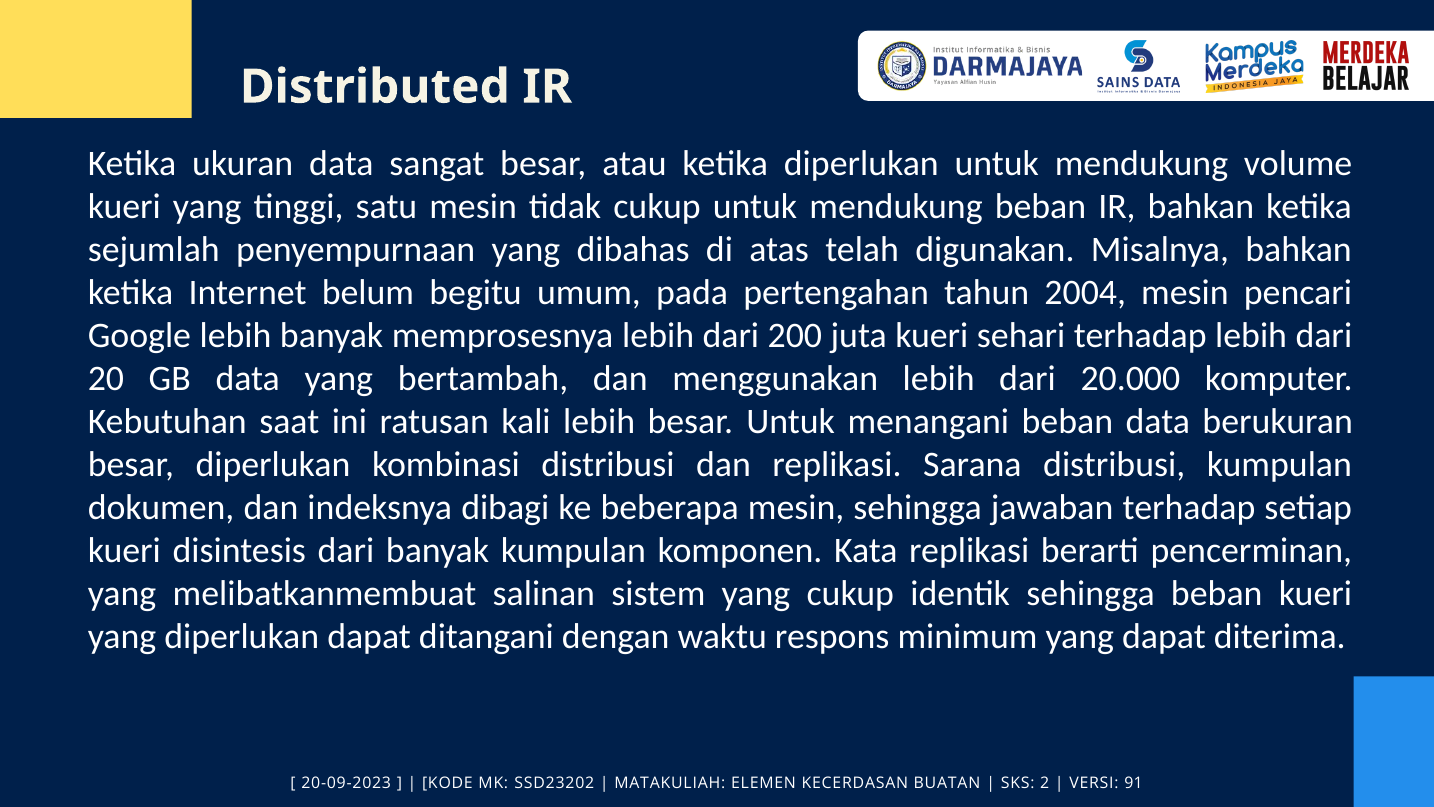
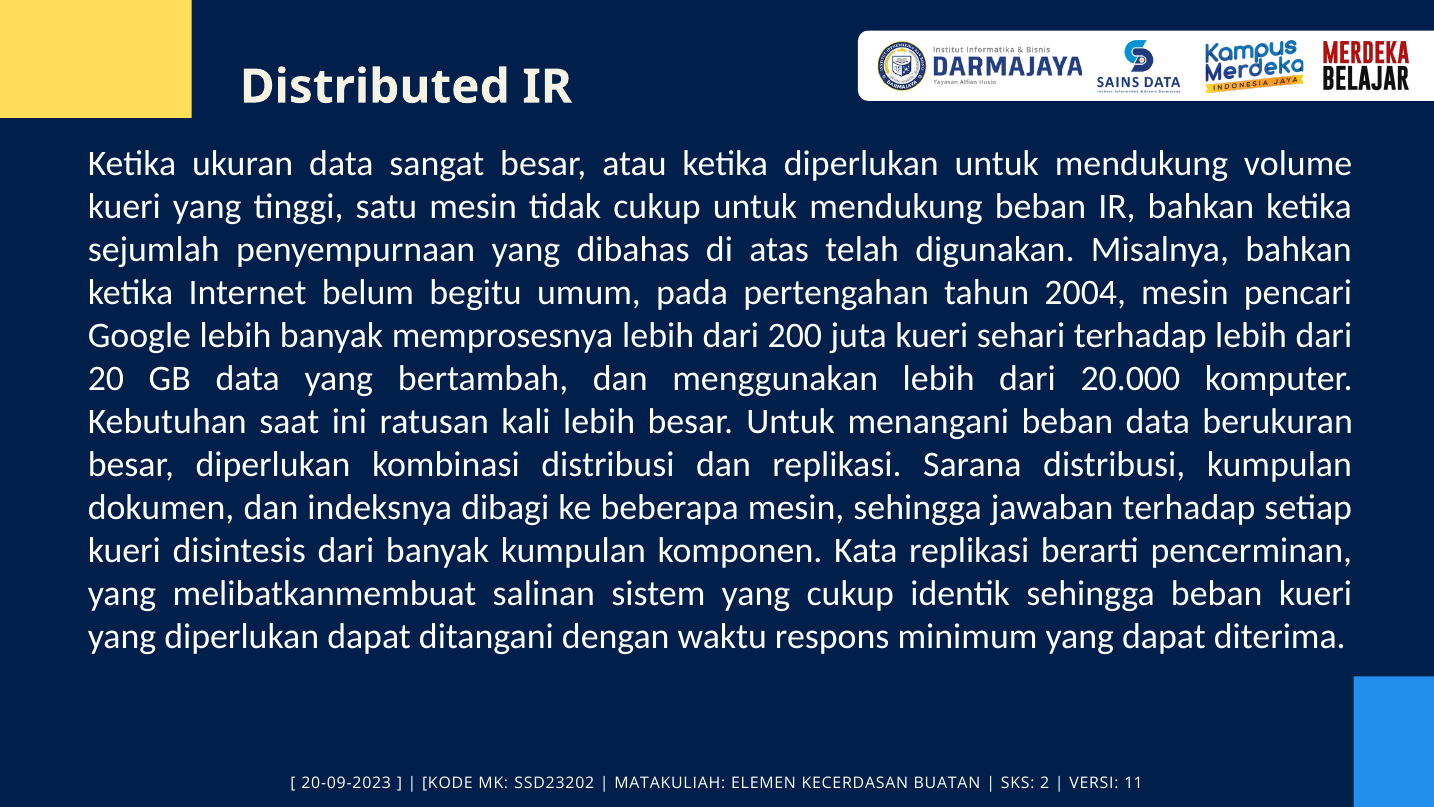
91: 91 -> 11 (1134, 783)
